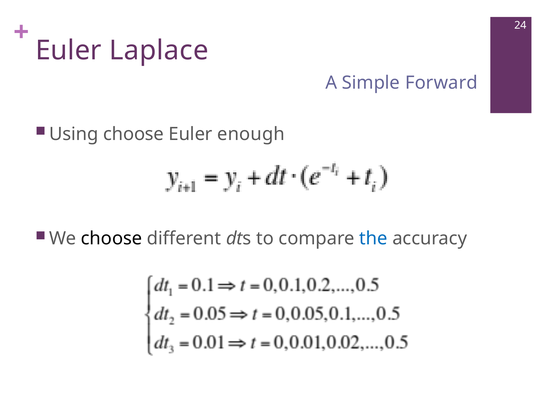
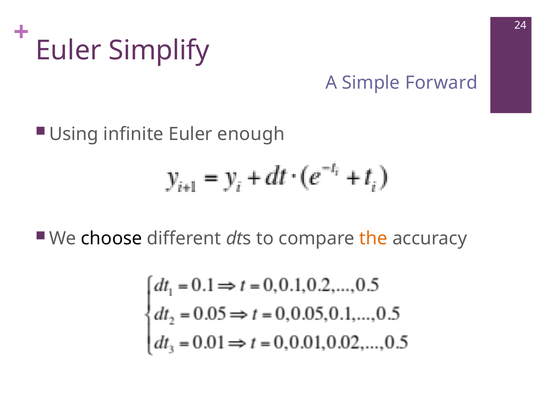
Laplace: Laplace -> Simplify (159, 51)
Using choose: choose -> infinite (133, 134)
the colour: blue -> orange (373, 238)
